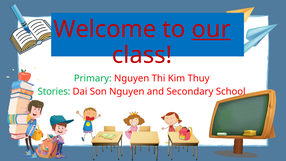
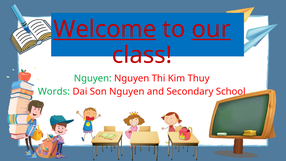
Welcome underline: none -> present (105, 29)
Primary: Primary -> Nguyen (93, 78)
Stories: Stories -> Words (54, 91)
